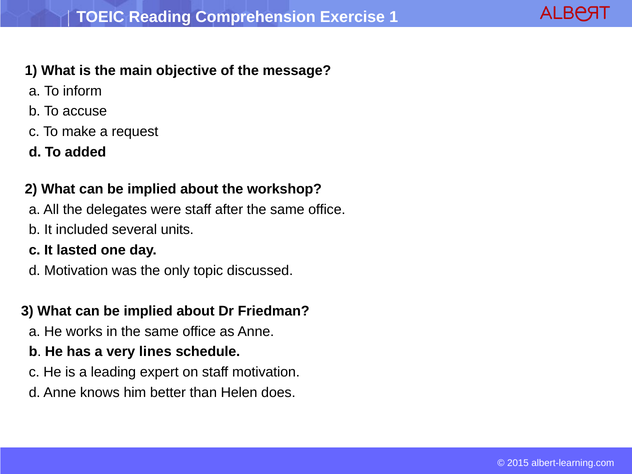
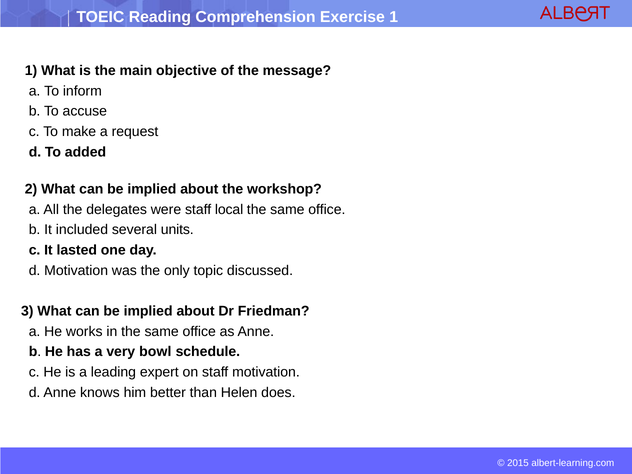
after: after -> local (229, 209)
lines: lines -> bowl (155, 352)
